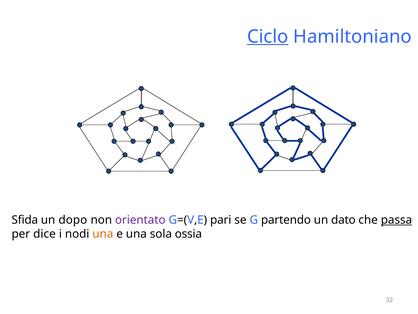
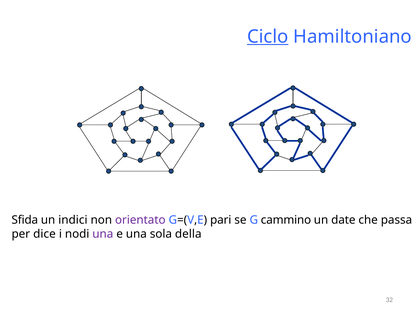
dopo: dopo -> indici (73, 220)
partendo: partendo -> cammino (286, 220)
dato: dato -> date (343, 220)
passa underline: present -> none (396, 220)
una colour: orange -> purple (103, 234)
ossia: ossia -> della (188, 234)
